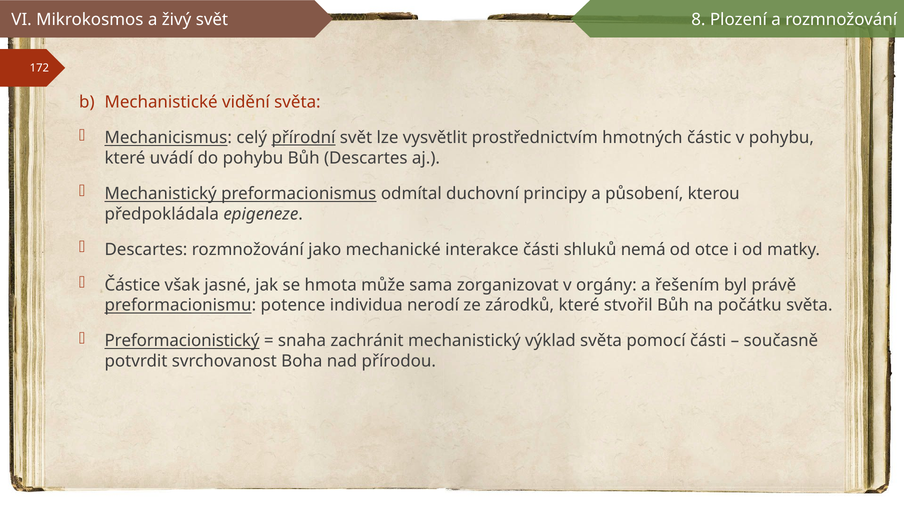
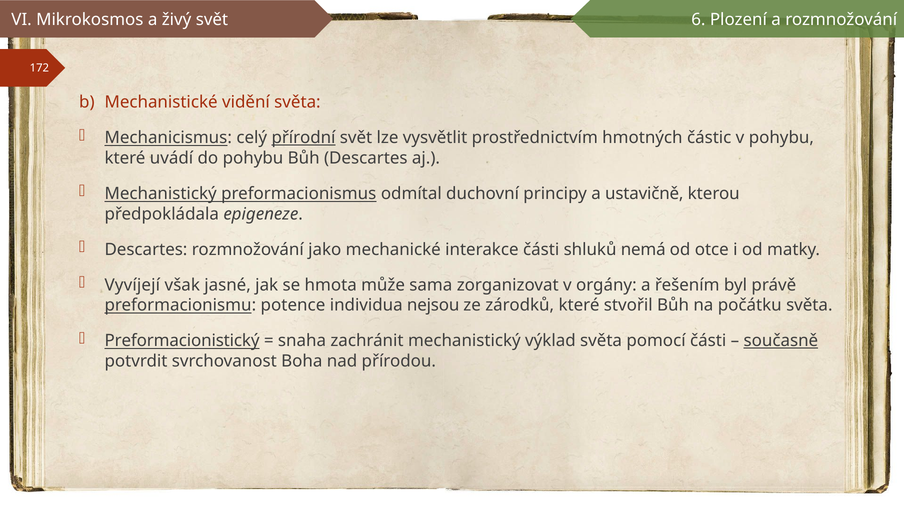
8: 8 -> 6 (698, 19)
působení: působení -> ustavičně (644, 193)
Částice: Částice -> Vyvíjejí (132, 285)
nerodí: nerodí -> nejsou (433, 305)
současně underline: none -> present (781, 340)
